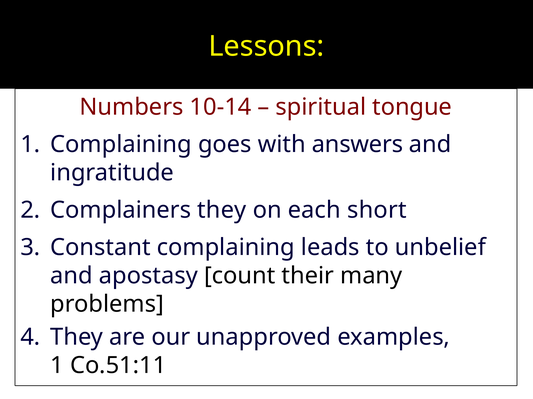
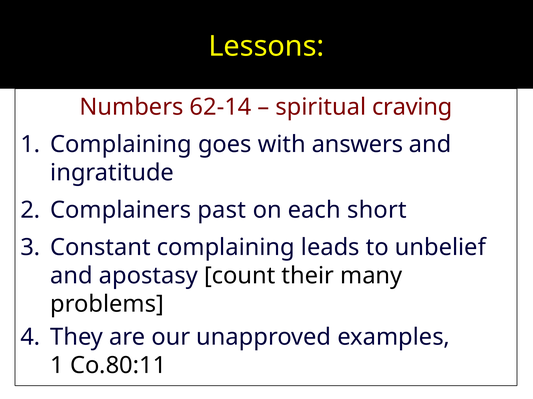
10-14: 10-14 -> 62-14 (221, 107)
tongue: tongue -> craving (412, 107)
Complainers they: they -> past (222, 210)
Co.51:11: Co.51:11 -> Co.80:11 (118, 366)
